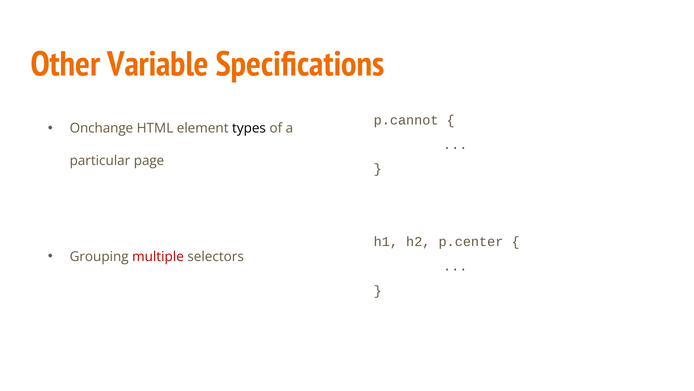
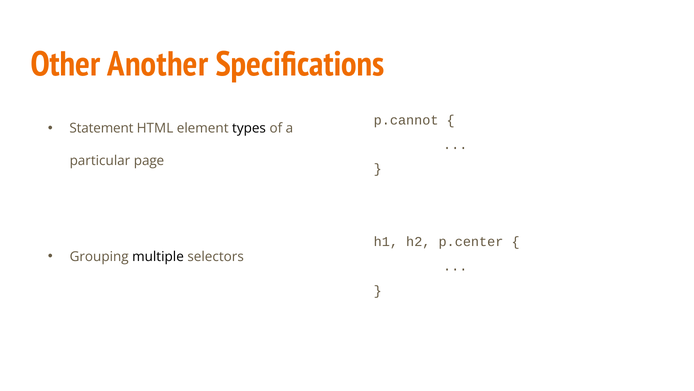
Variable: Variable -> Another (158, 64)
Onchange: Onchange -> Statement (101, 128)
multiple colour: red -> black (158, 256)
